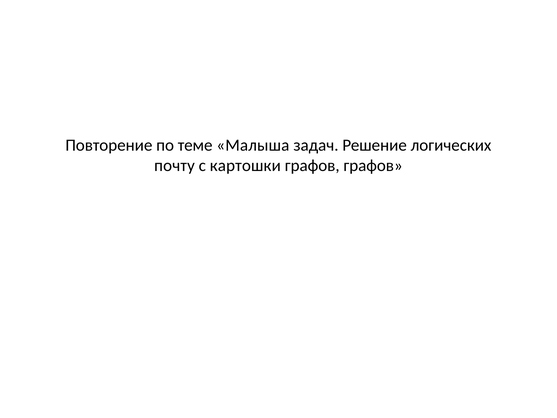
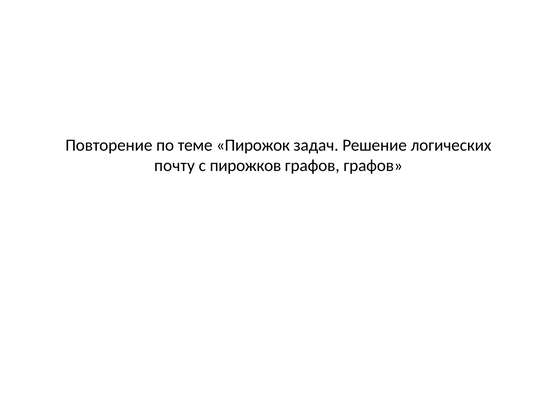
Малыша: Малыша -> Пирожок (253, 145)
картошки: картошки -> пирожков (245, 166)
